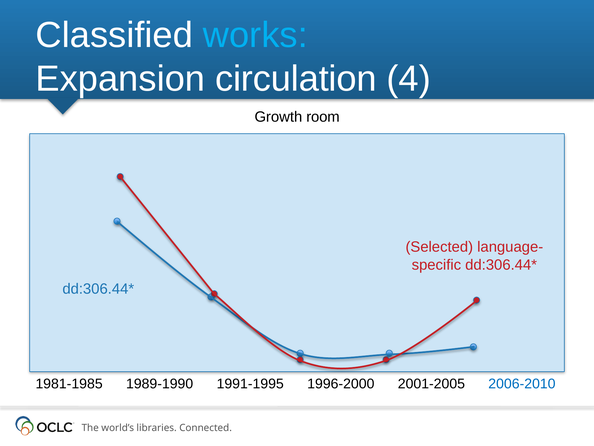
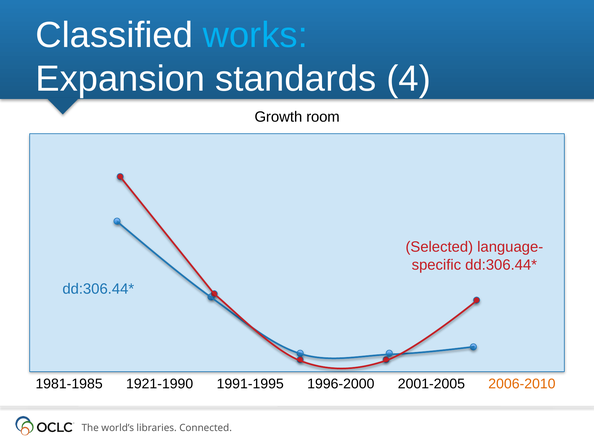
circulation: circulation -> standards (296, 79)
1989-1990: 1989-1990 -> 1921-1990 (160, 384)
2006-2010 colour: blue -> orange (522, 384)
